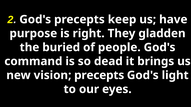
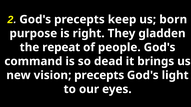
have: have -> born (173, 20)
buried: buried -> repeat (61, 48)
